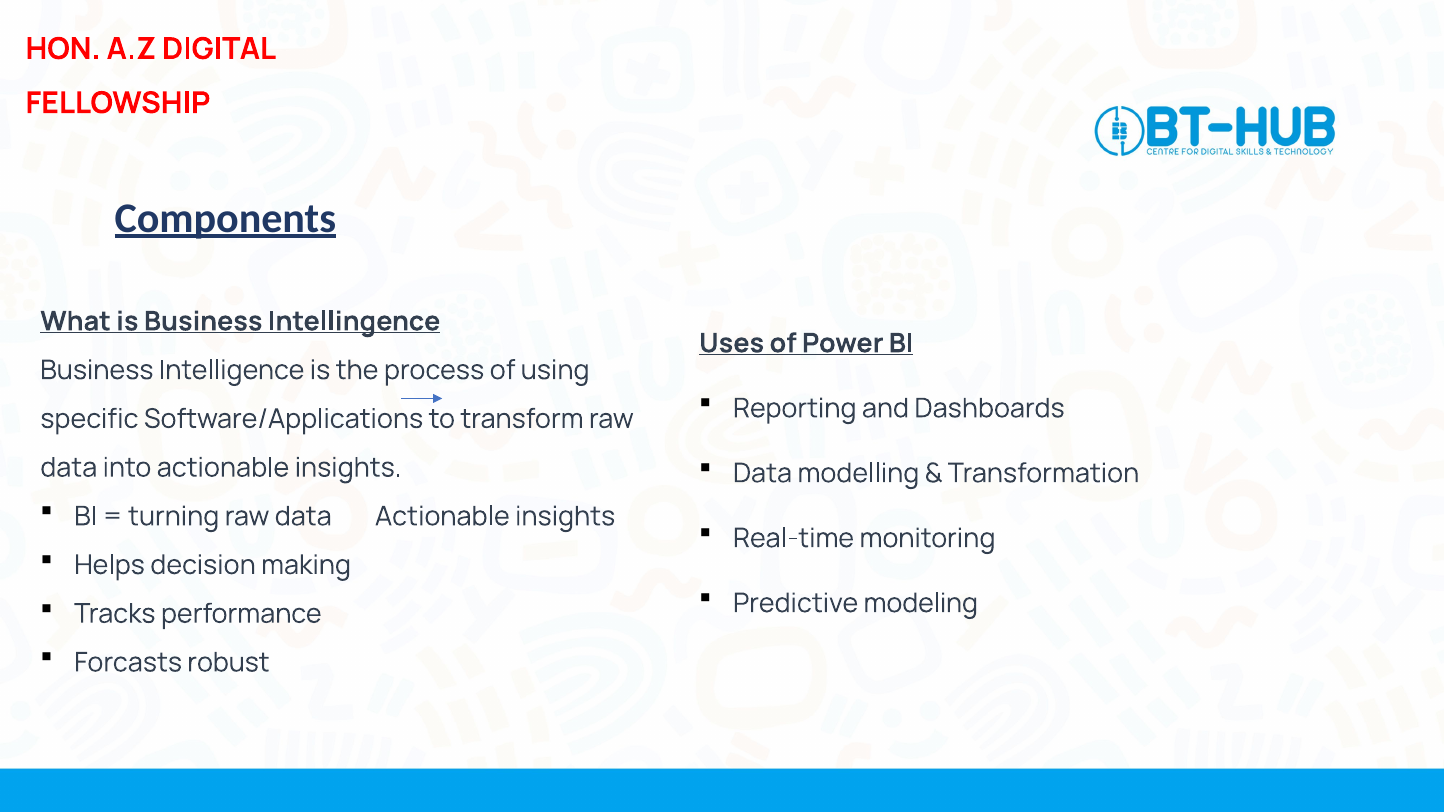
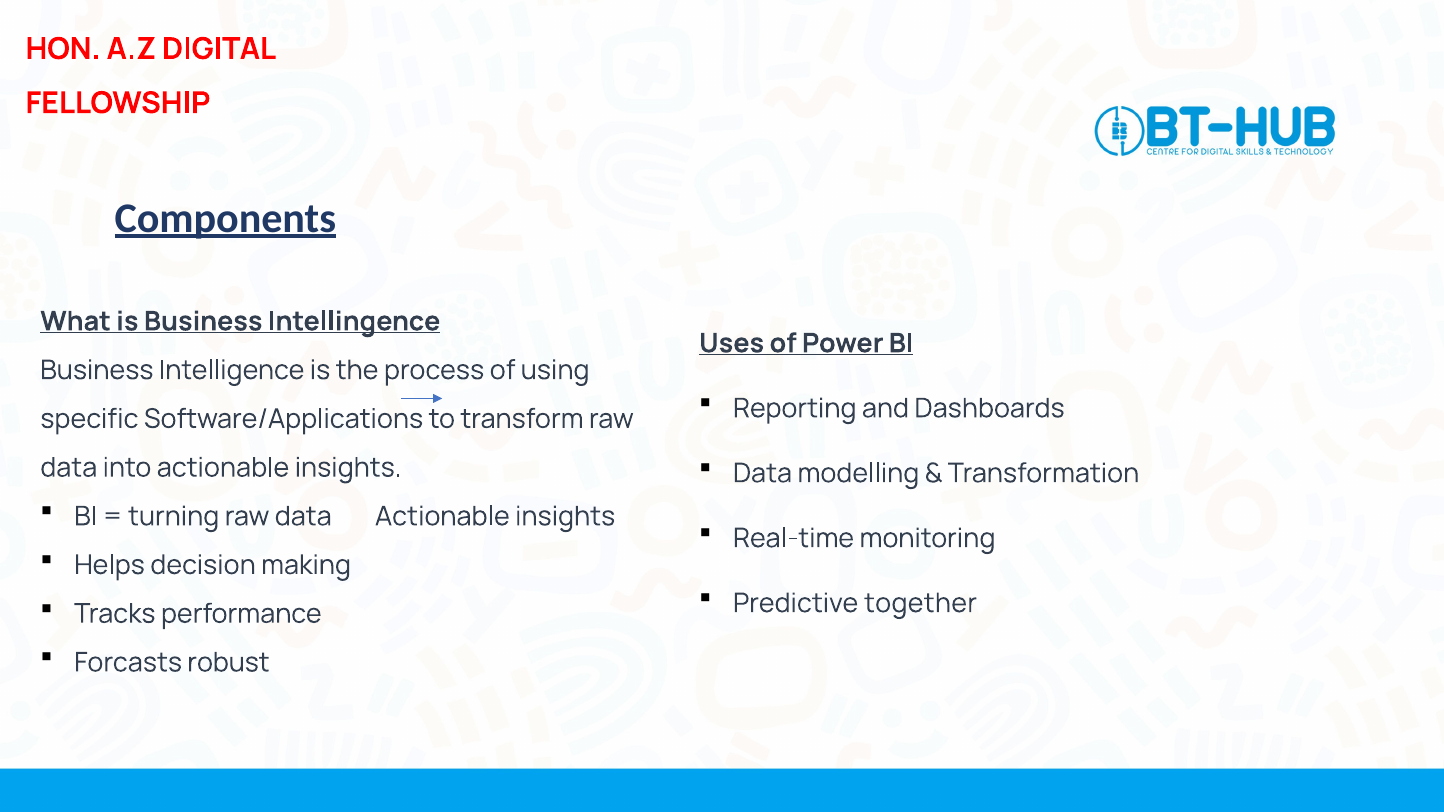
modeling: modeling -> together (921, 603)
